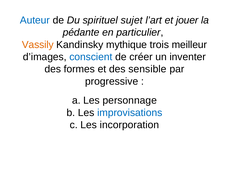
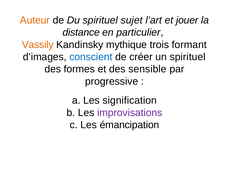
Auteur colour: blue -> orange (35, 20)
pédante: pédante -> distance (81, 32)
meilleur: meilleur -> formant (189, 45)
un inventer: inventer -> spirituel (188, 57)
personnage: personnage -> signification (130, 100)
improvisations colour: blue -> purple (130, 113)
incorporation: incorporation -> émancipation (129, 125)
